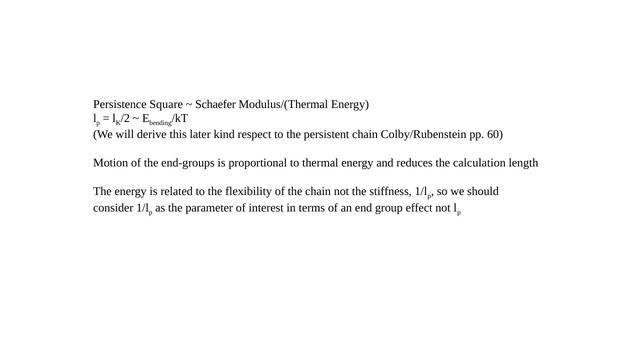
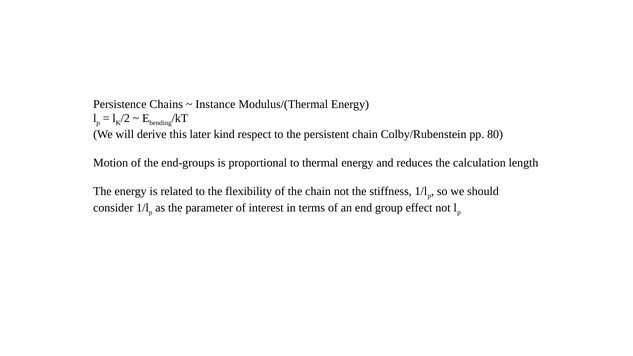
Square: Square -> Chains (166, 104)
Schaefer: Schaefer -> Instance (215, 104)
60: 60 -> 80 (495, 135)
